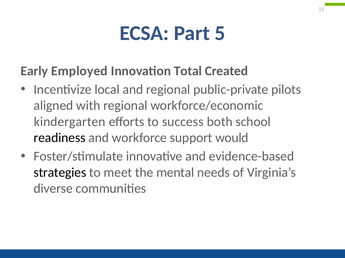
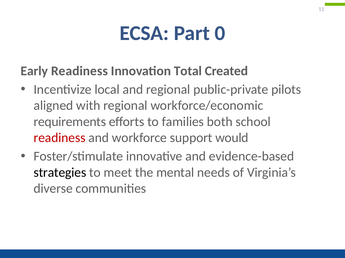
5: 5 -> 0 (220, 33)
Early Employed: Employed -> Readiness (79, 71)
kindergarten: kindergarten -> requirements (70, 122)
success: success -> families (183, 122)
readiness colour: black -> red (60, 138)
